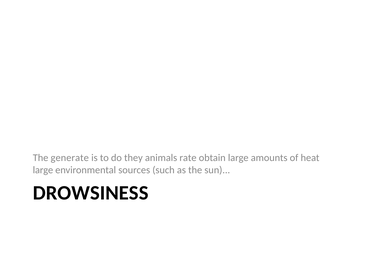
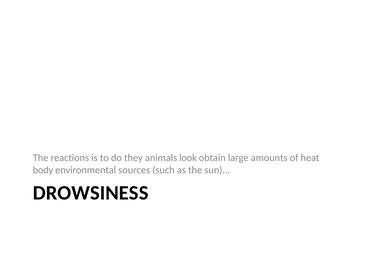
generate: generate -> reactions (70, 158)
rate: rate -> look (188, 158)
large: large -> body (43, 171)
